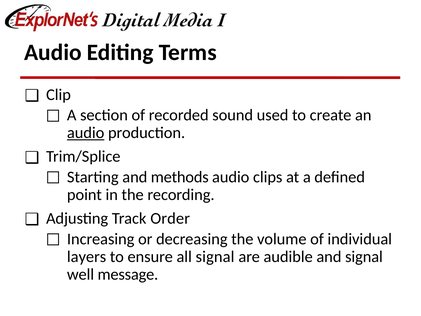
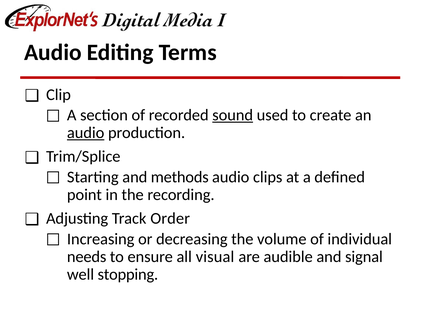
sound underline: none -> present (233, 115)
layers: layers -> needs (87, 256)
all signal: signal -> visual (215, 256)
message: message -> stopping (128, 274)
